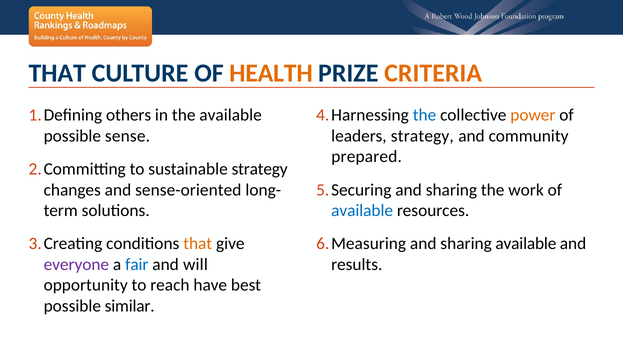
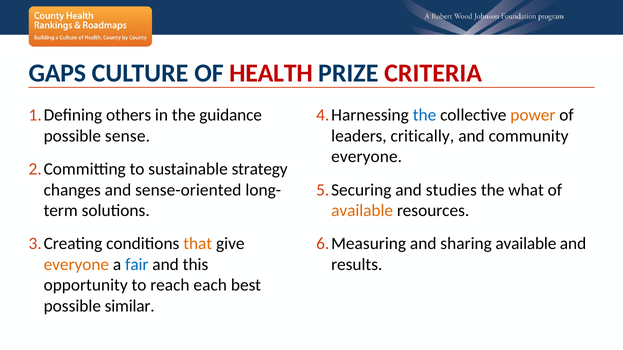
THAT: THAT -> GAPS (57, 73)
HEALTH colour: orange -> red (271, 73)
CRITERIA colour: orange -> red (433, 73)
the available: available -> guidance (231, 115)
leaders strategy: strategy -> critically (422, 136)
prepared: prepared -> everyone (367, 157)
sharing: sharing -> studies (451, 190)
work: work -> what (526, 190)
available colour: blue -> orange (362, 211)
everyone colour: purple -> orange (76, 265)
will: will -> this (196, 265)
have: have -> each (210, 286)
